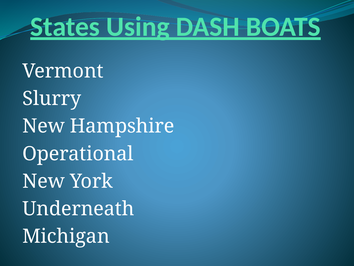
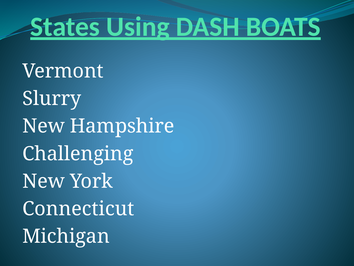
Operational: Operational -> Challenging (78, 153)
Underneath: Underneath -> Connecticut (78, 209)
